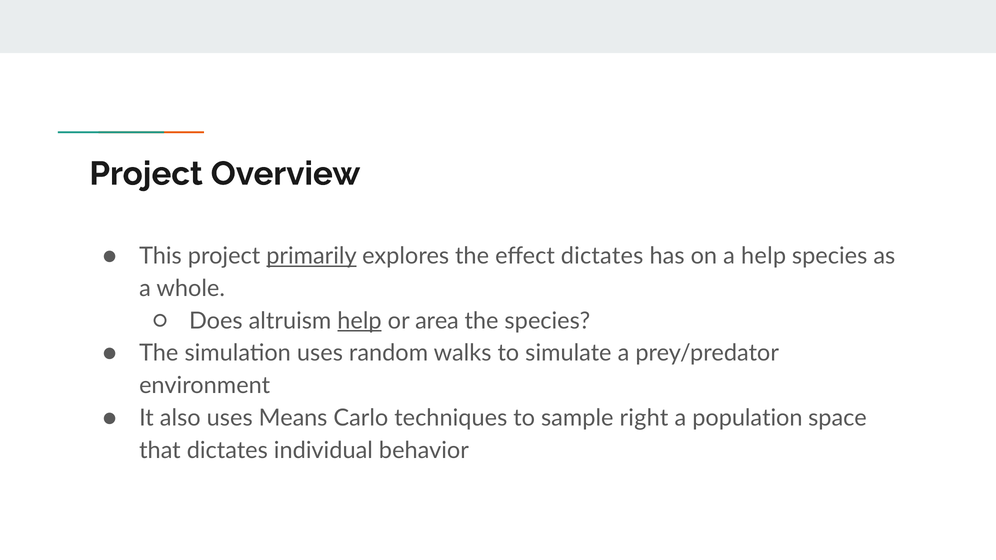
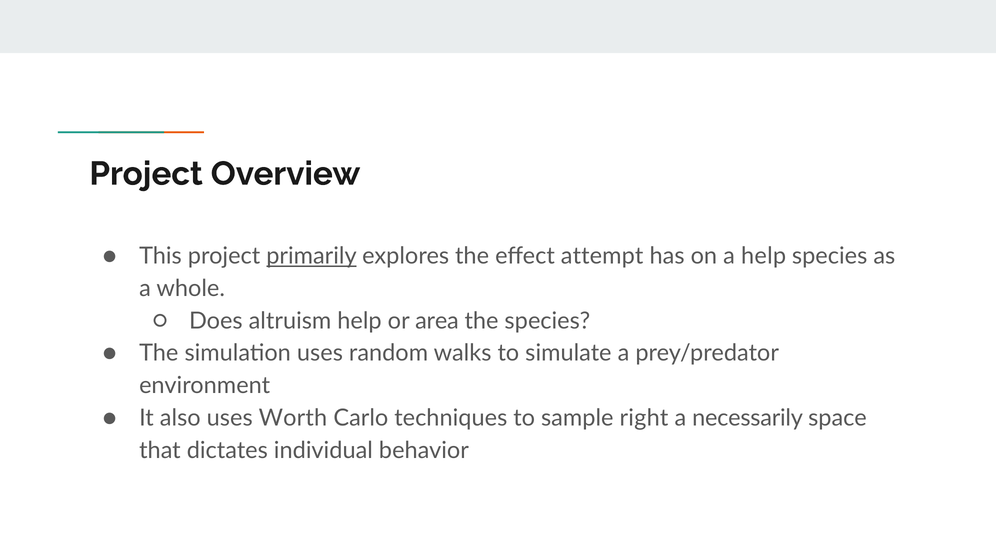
effect dictates: dictates -> attempt (602, 256)
help underline: present -> none (359, 321)
Means: Means -> Worth (293, 418)
population: population -> necessarily (748, 418)
